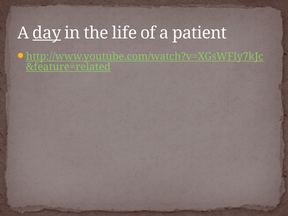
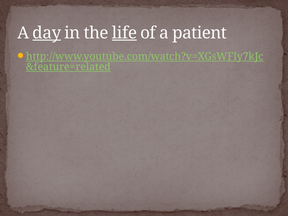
life underline: none -> present (124, 33)
